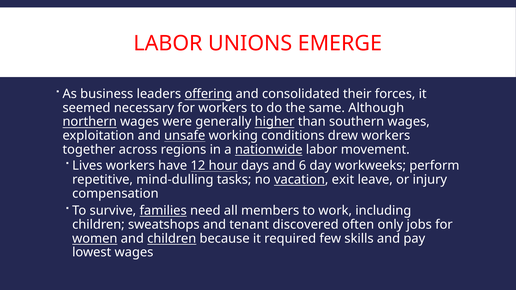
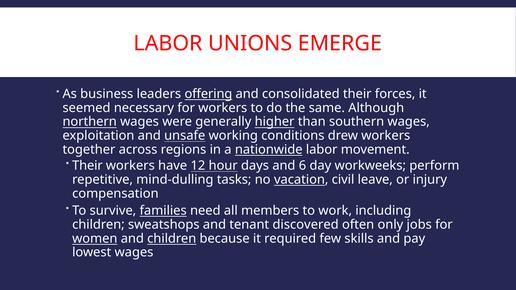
Lives: Lives -> Their (87, 166)
exit: exit -> civil (343, 180)
